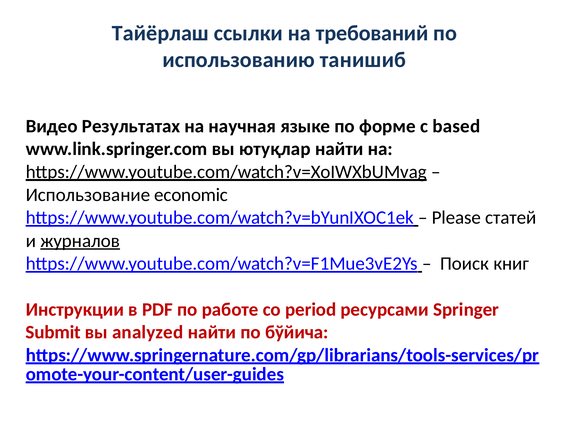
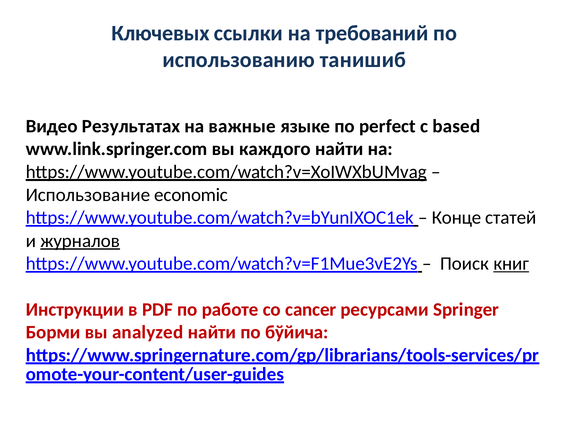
Тайёрлаш: Тайёрлаш -> Ключевых (161, 33)
научная: научная -> важные (242, 126)
форме: форме -> perfect (387, 126)
ютуқлар: ютуқлар -> каждого (275, 149)
Please: Please -> Конце (457, 218)
книг underline: none -> present (511, 264)
period: period -> cancer (311, 310)
Submit: Submit -> Борми (53, 333)
